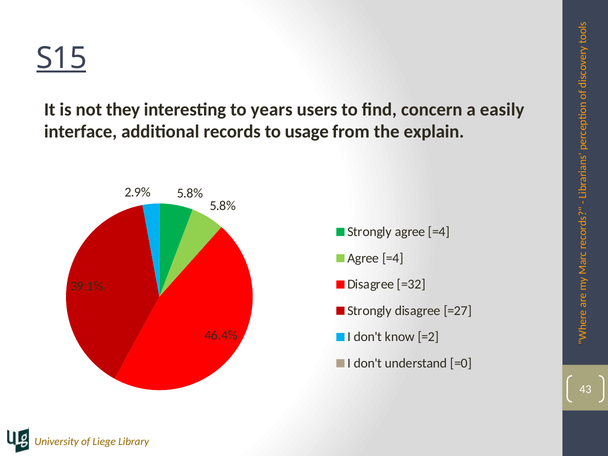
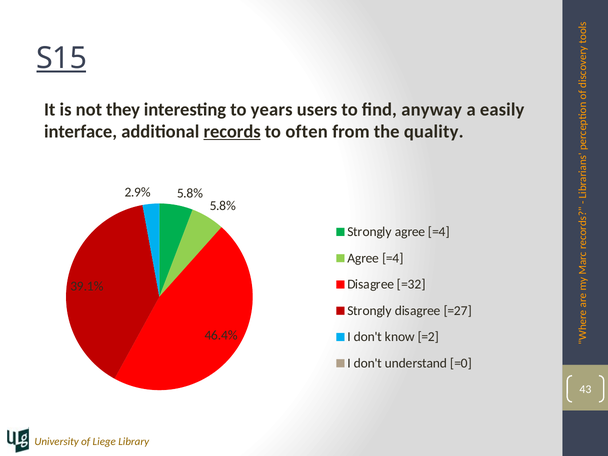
concern: concern -> anyway (432, 109)
records underline: none -> present (232, 132)
usage: usage -> often (307, 132)
explain: explain -> quality (434, 132)
